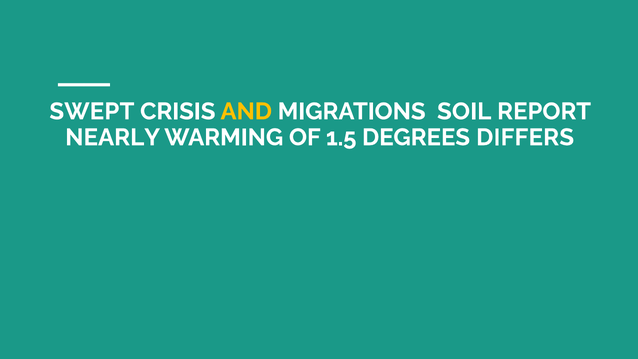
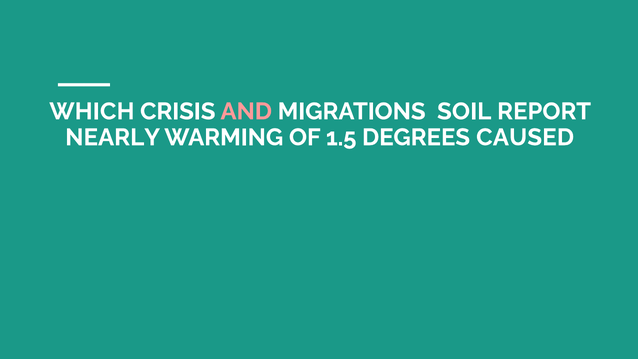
SWEPT: SWEPT -> WHICH (92, 111)
AND colour: yellow -> pink (246, 111)
DIFFERS: DIFFERS -> CAUSED (525, 137)
